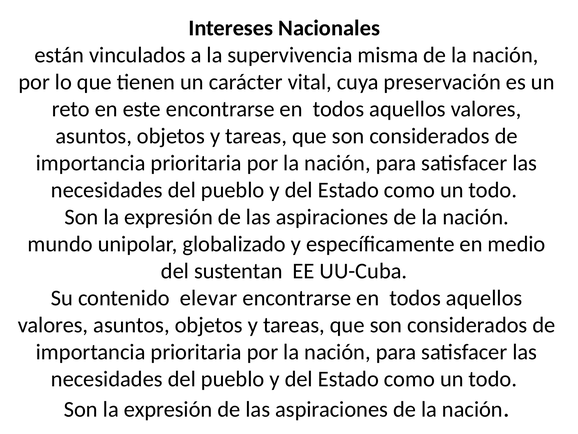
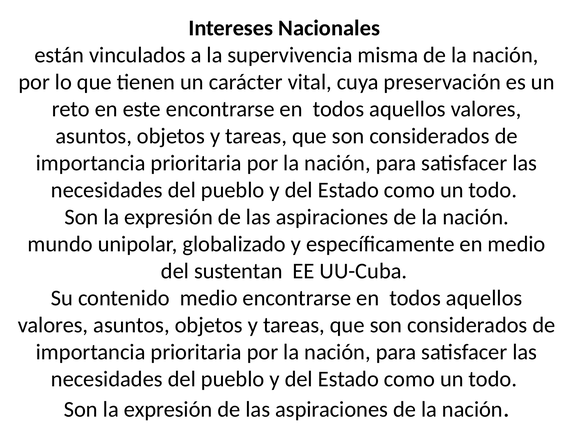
contenido elevar: elevar -> medio (209, 298)
